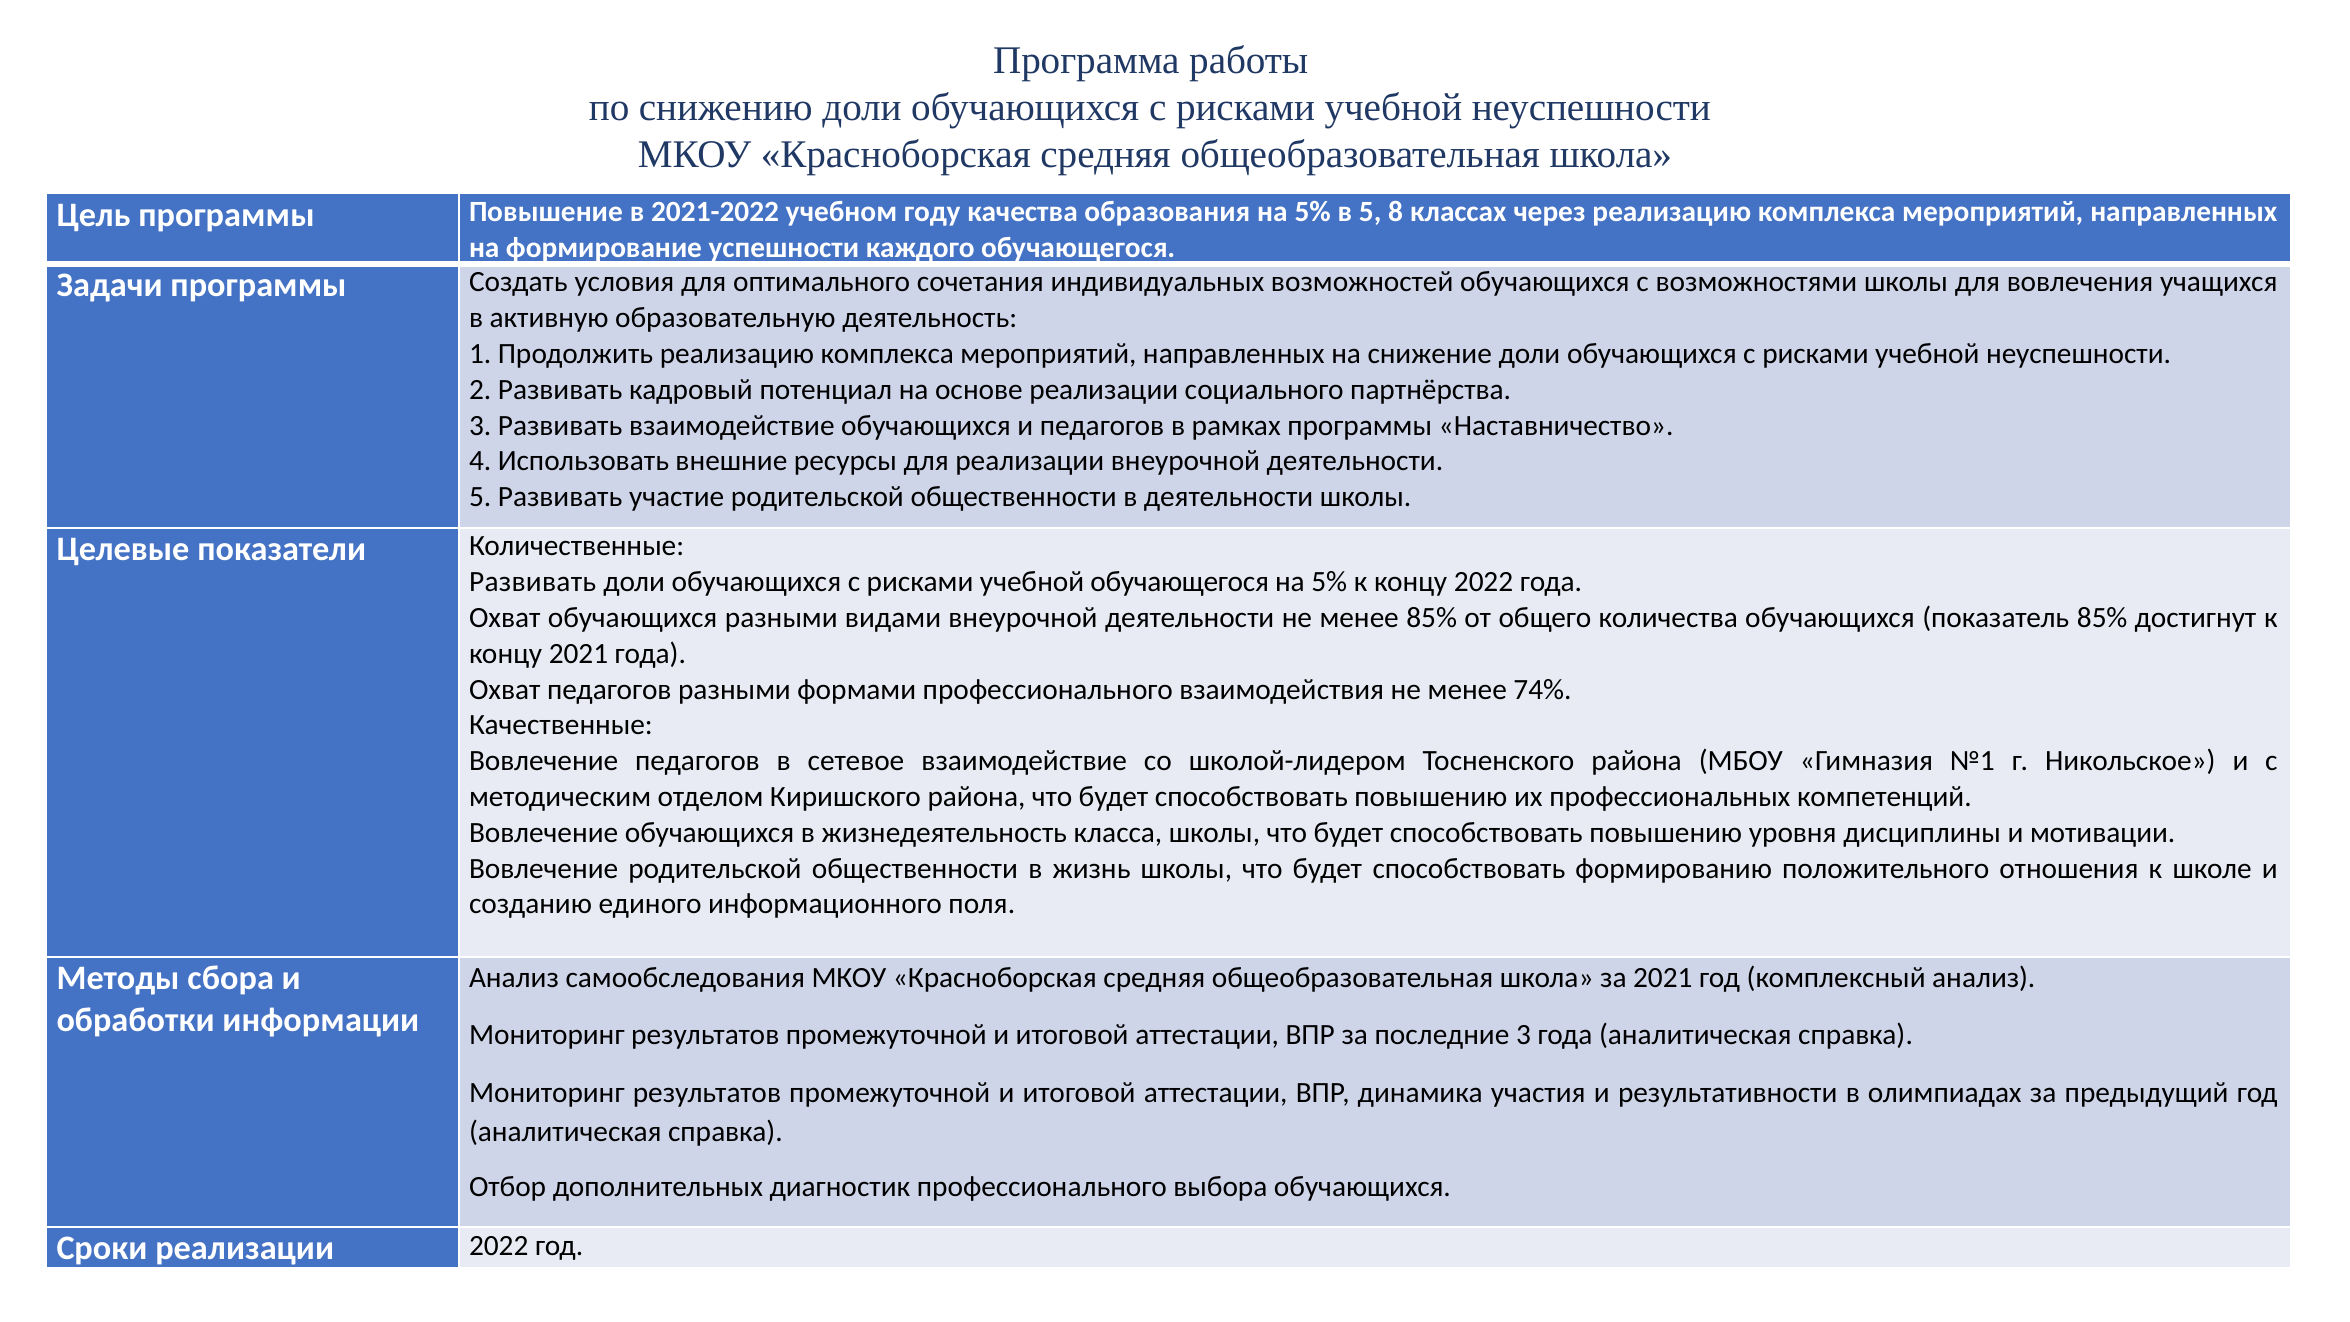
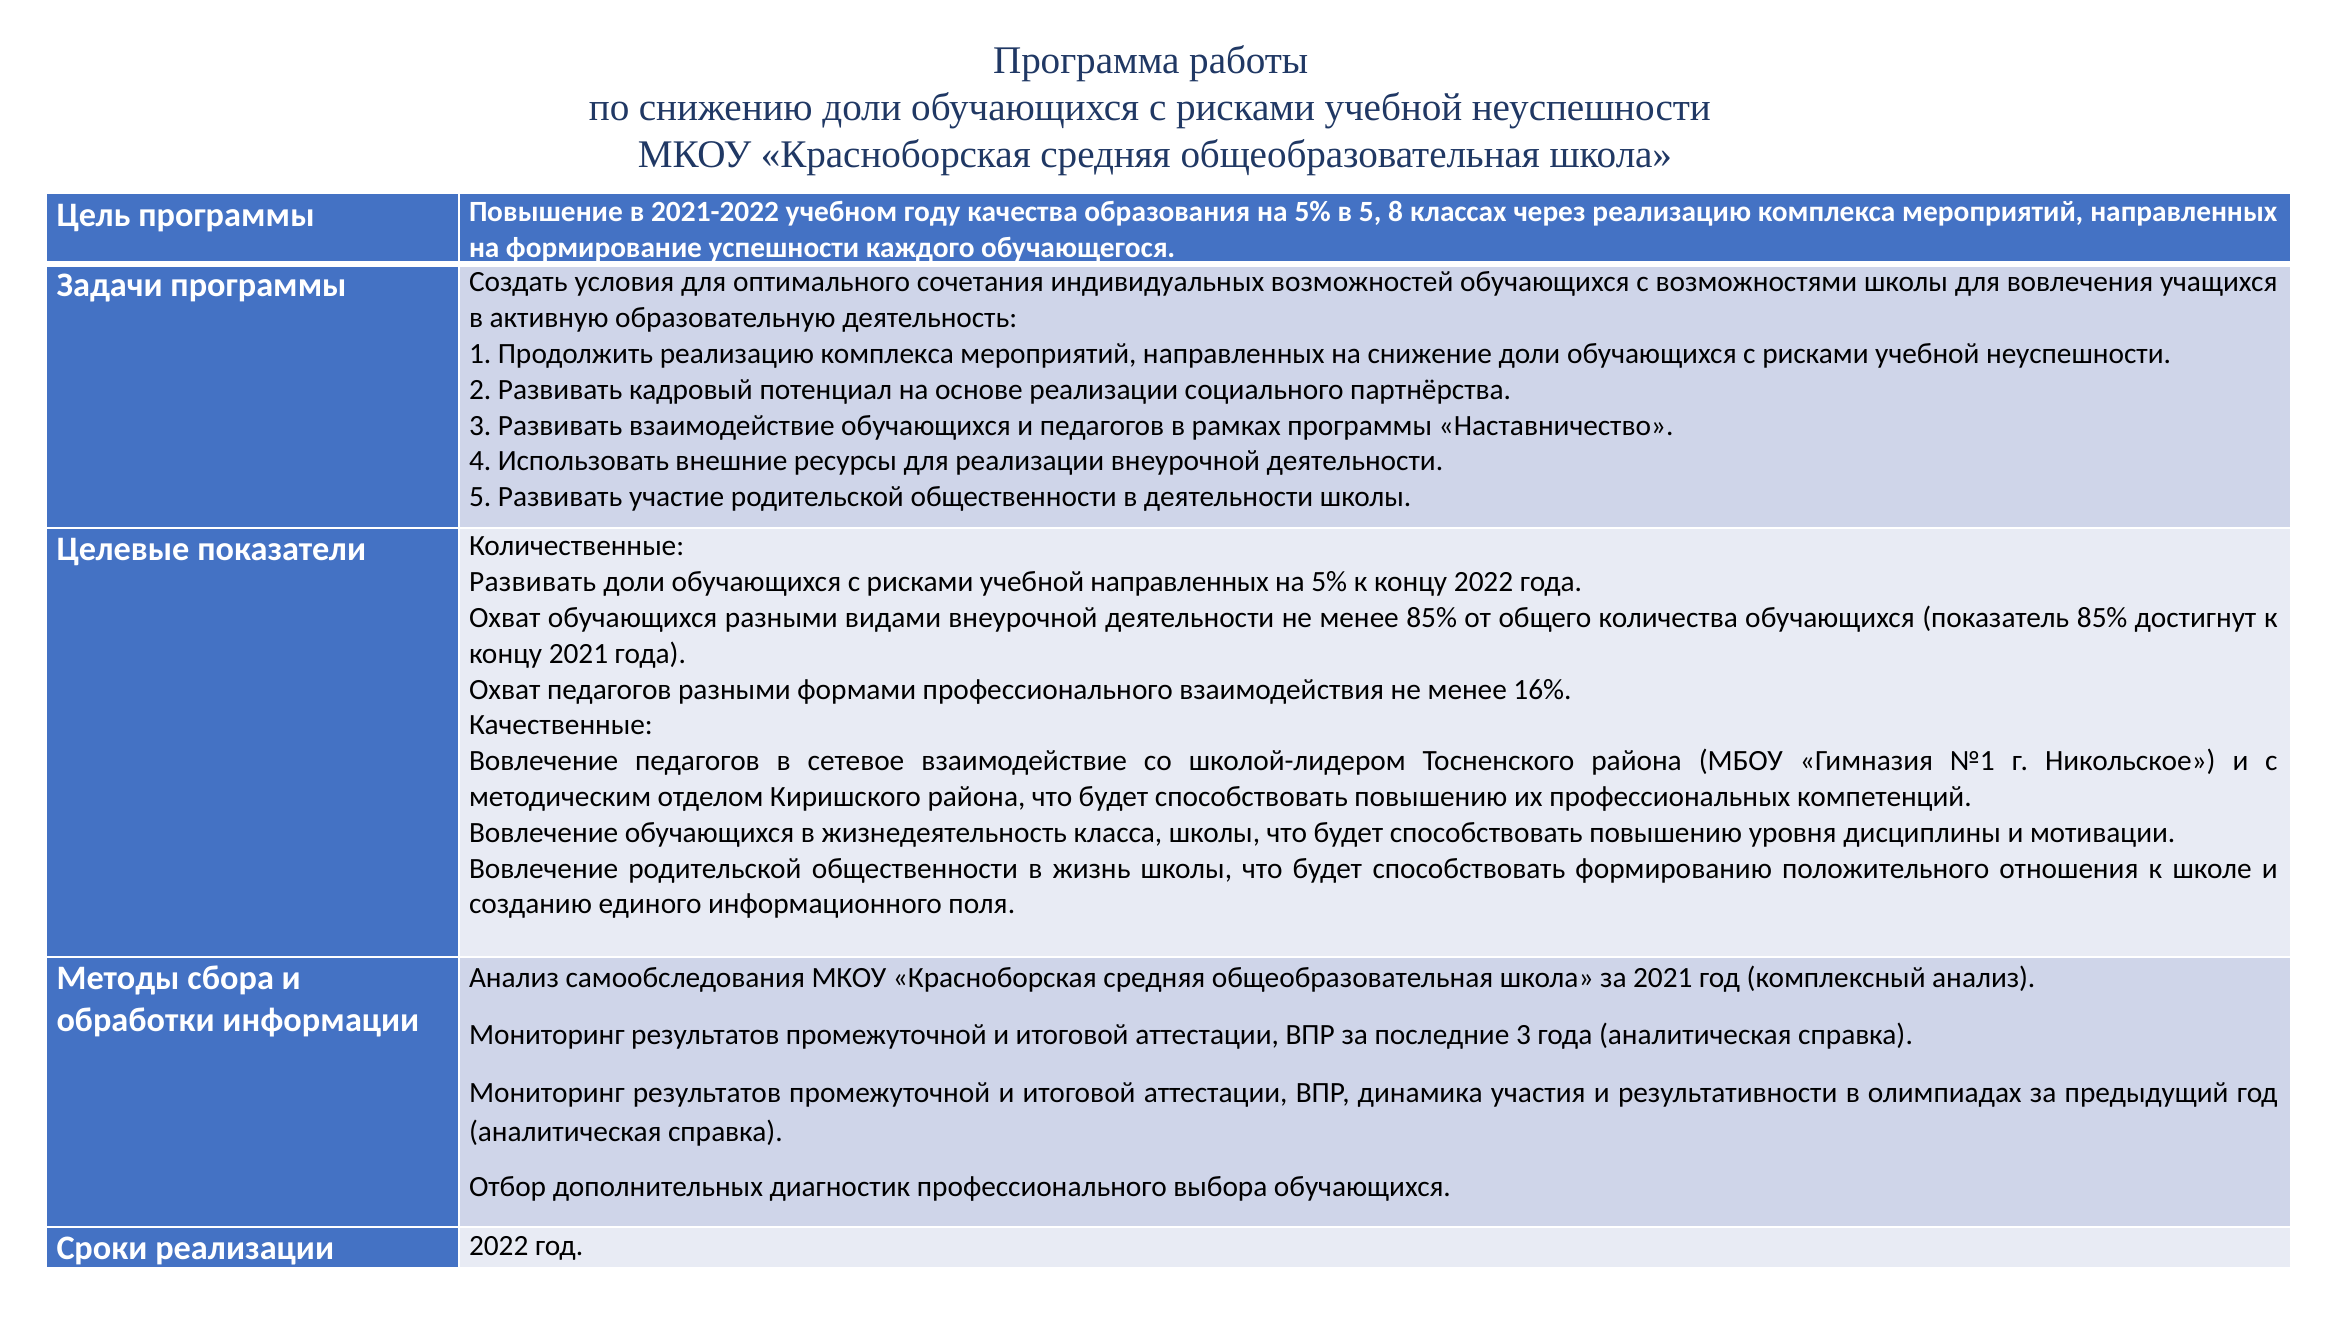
учебной обучающегося: обучающегося -> направленных (1180, 582)
74%: 74% -> 16% (1543, 689)
